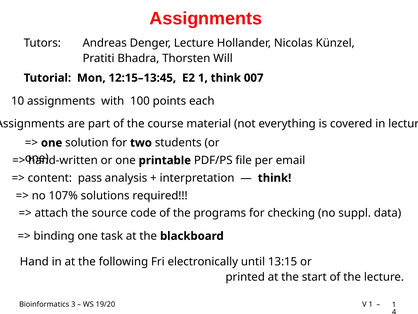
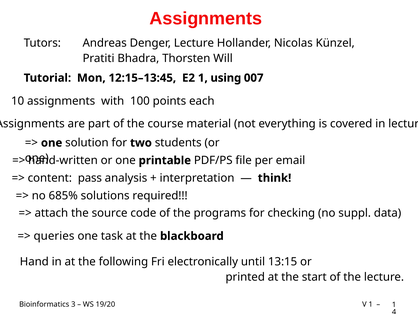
1 think: think -> using (226, 78)
107%: 107% -> 685% (63, 195)
binding: binding -> queries (54, 236)
